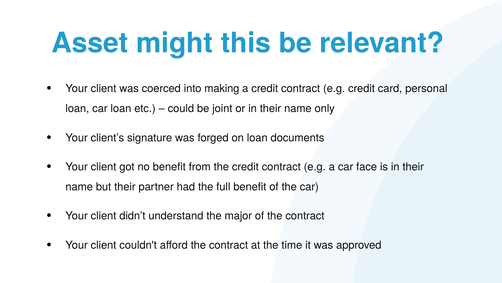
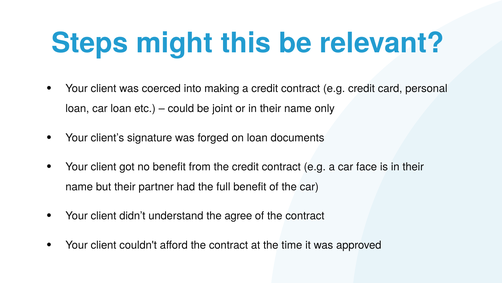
Asset: Asset -> Steps (90, 43)
major: major -> agree (238, 216)
